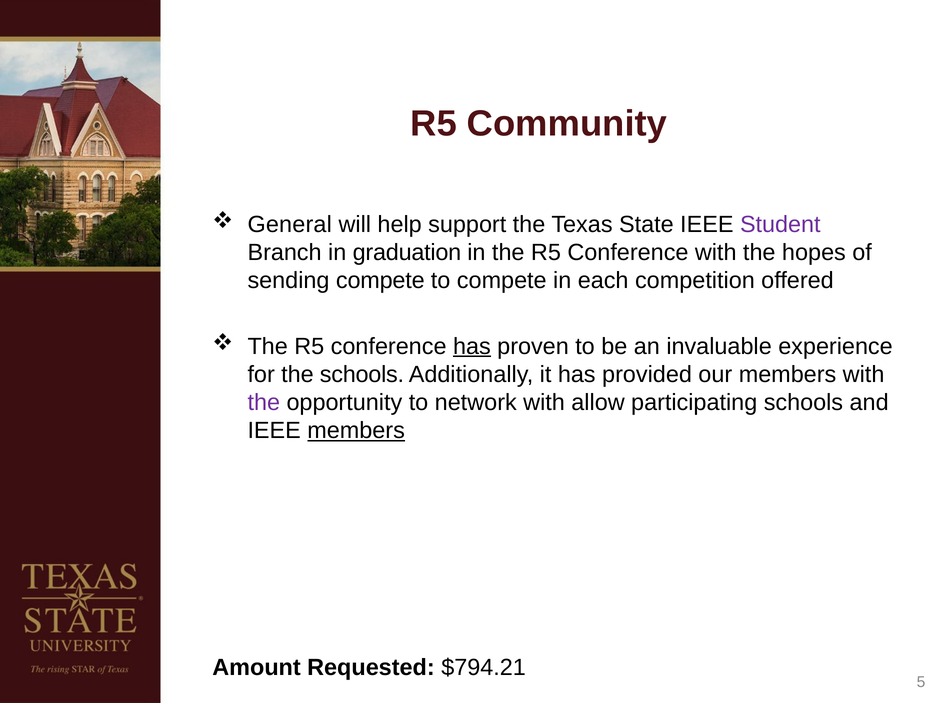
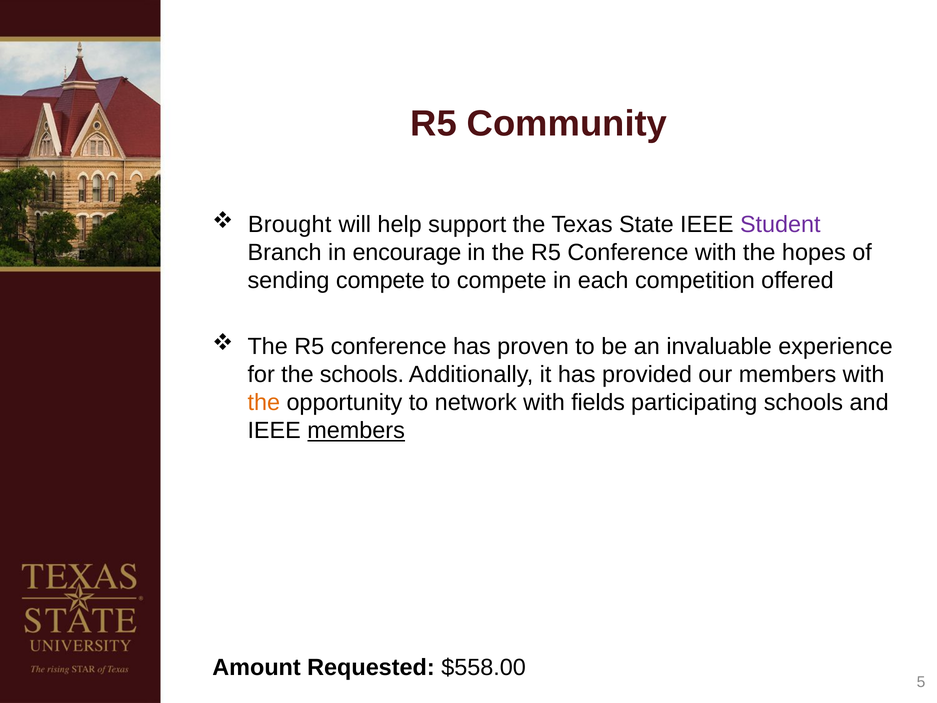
General: General -> Brought (290, 224)
graduation: graduation -> encourage (407, 253)
has underline: present -> none (472, 346)
the colour: purple -> orange (264, 402)
allow: allow -> fields (598, 402)
$794.21: $794.21 -> $558.00 (484, 667)
